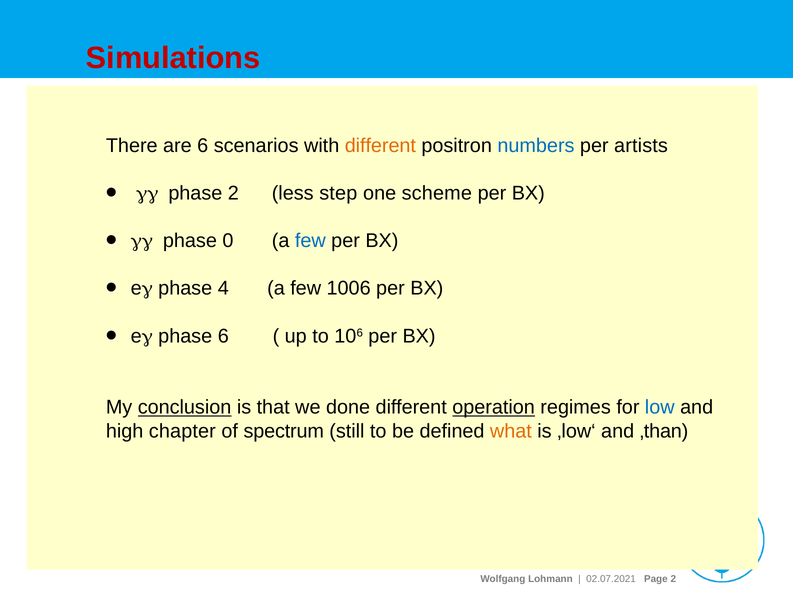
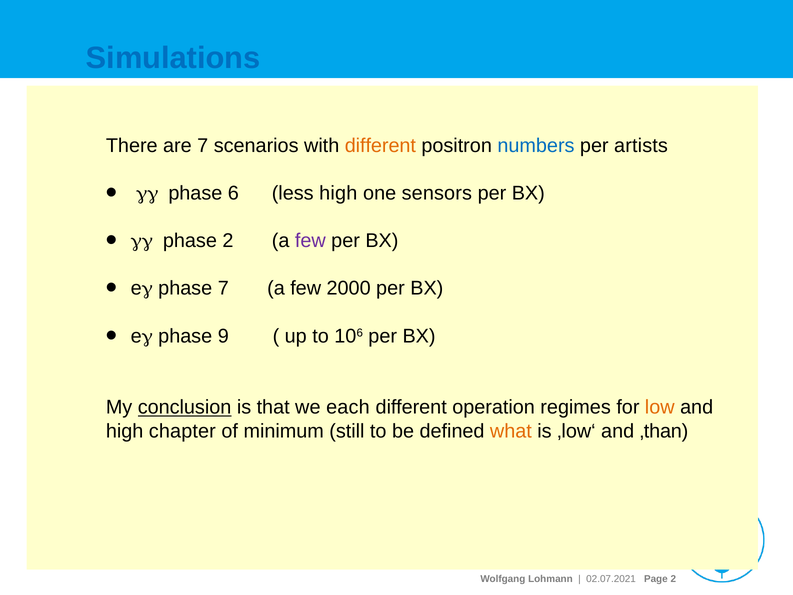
Simulations colour: red -> blue (173, 58)
are 6: 6 -> 7 (203, 146)
phase 2: 2 -> 6 (233, 193)
less step: step -> high (338, 193)
scheme: scheme -> sensors (437, 193)
phase 0: 0 -> 2 (228, 241)
few colour: blue -> purple (310, 241)
phase 4: 4 -> 7 (223, 288)
1006: 1006 -> 2000 (349, 288)
phase 6: 6 -> 9 (223, 336)
done: done -> each (348, 407)
operation underline: present -> none (494, 407)
low colour: blue -> orange (660, 407)
spectrum: spectrum -> minimum (284, 431)
